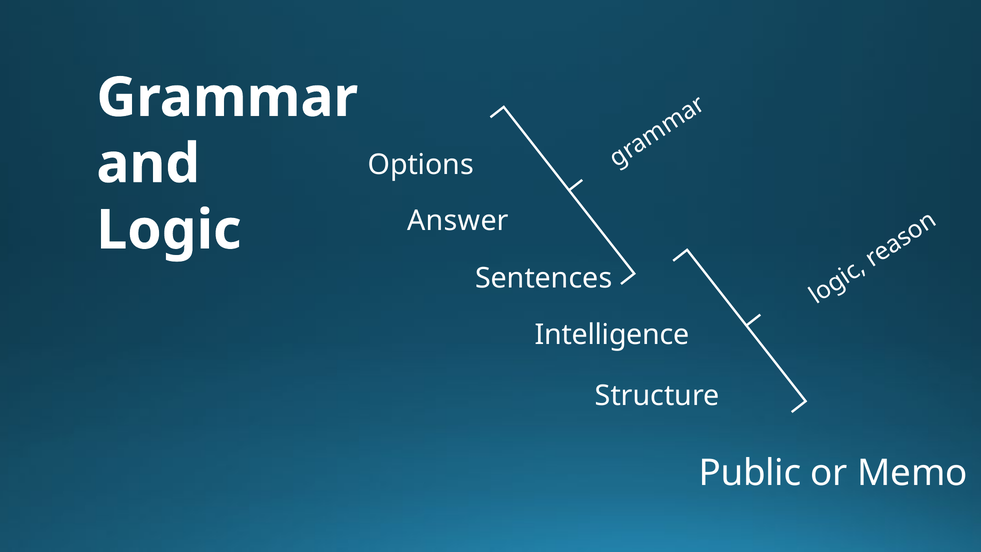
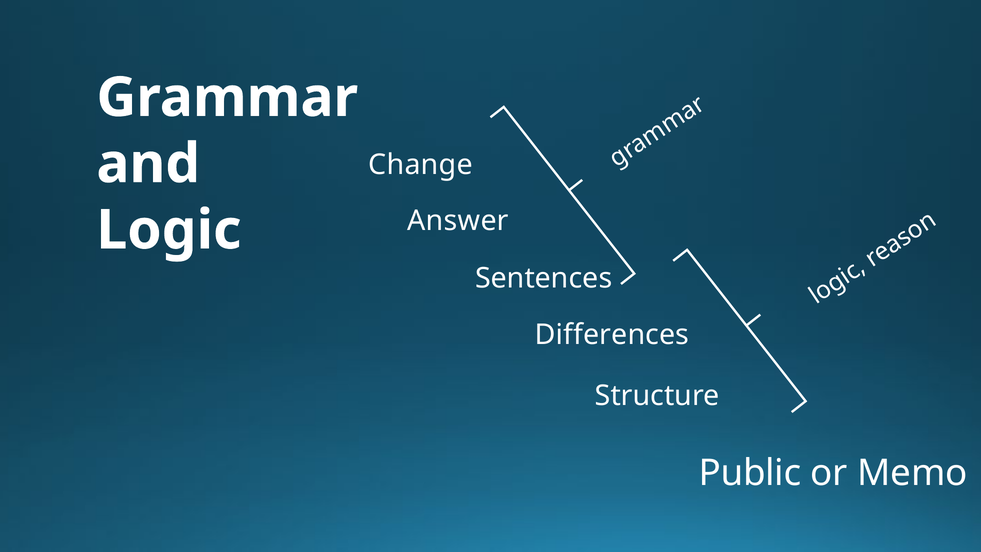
Options: Options -> Change (421, 165)
Intelligence: Intelligence -> Differences (612, 334)
